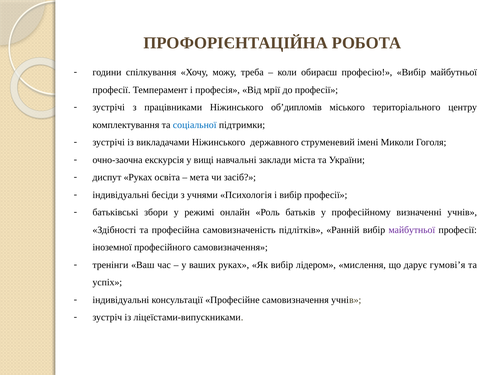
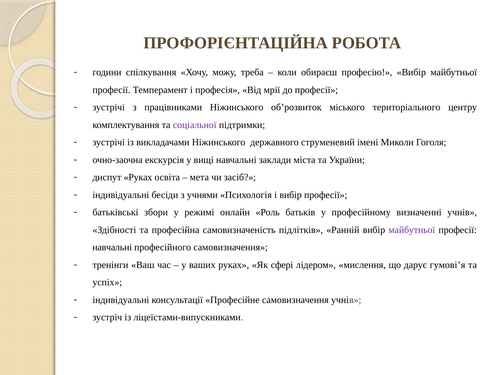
об’дипломів: об’дипломів -> об’розвиток (296, 107)
соціальної colour: blue -> purple (195, 125)
іноземної: іноземної -> навчальні (112, 247)
Як вибір: вибір -> сфері (282, 265)
